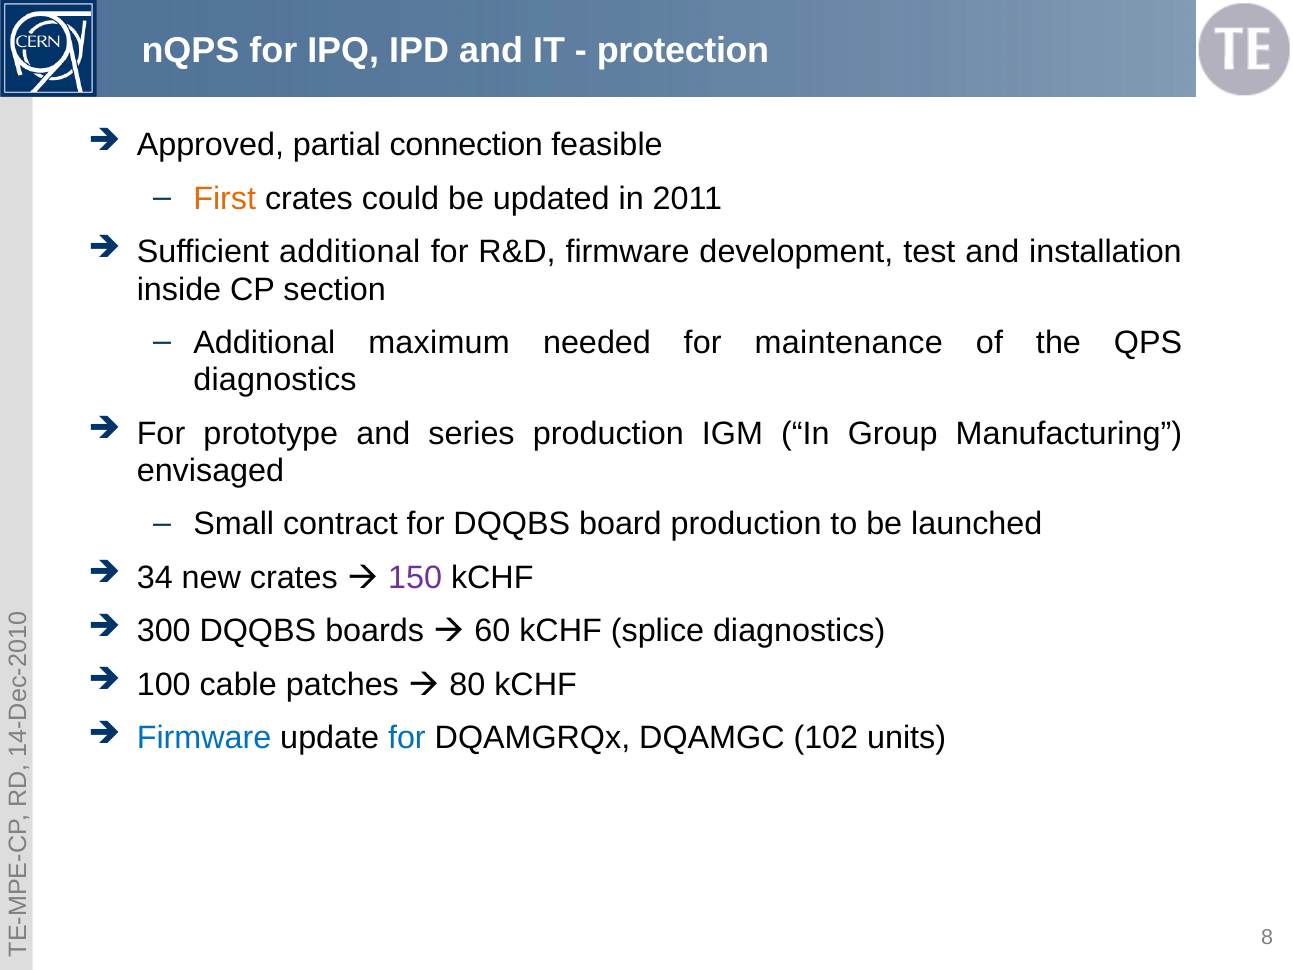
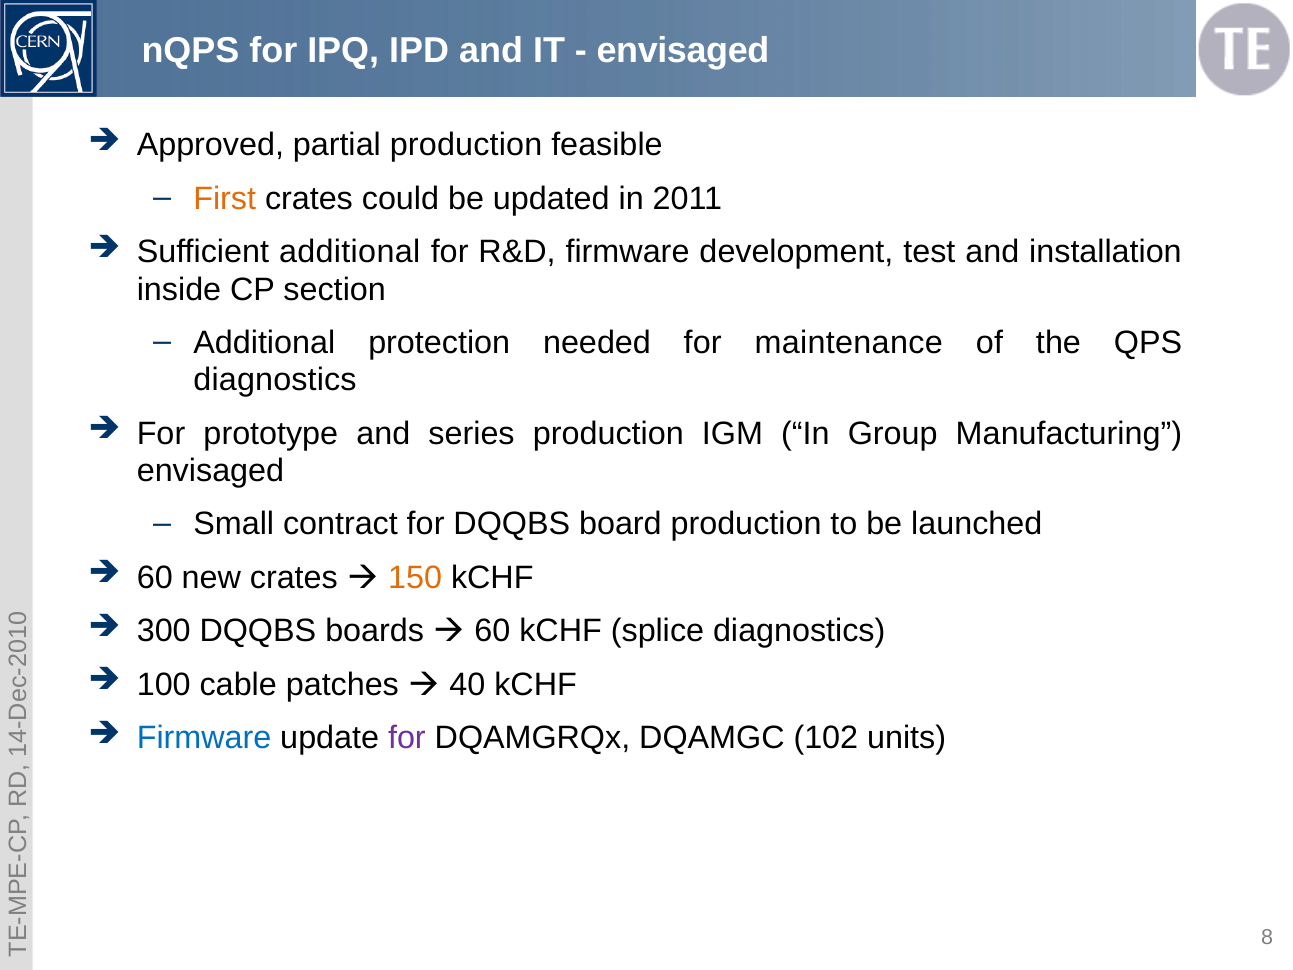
protection: protection -> envisaged (683, 51)
partial connection: connection -> production (466, 145)
maximum: maximum -> protection (439, 343)
34: 34 -> 60 (155, 578)
150 colour: purple -> orange (415, 578)
80: 80 -> 40 (467, 684)
for colour: blue -> purple (407, 738)
